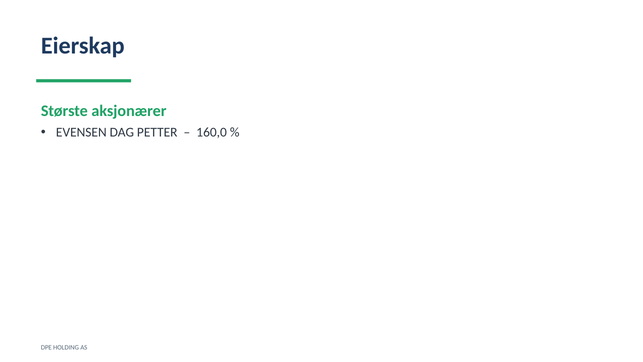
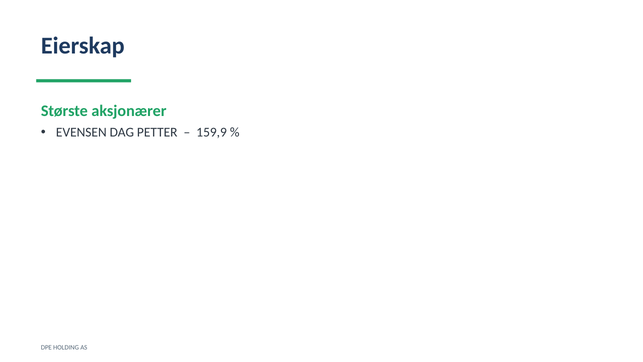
160,0: 160,0 -> 159,9 (212, 132)
